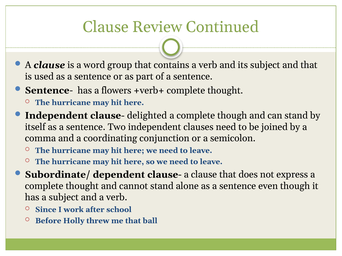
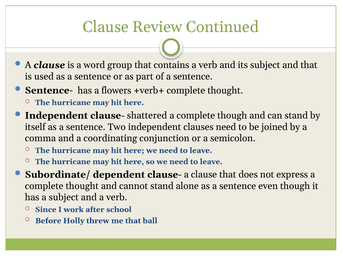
delighted: delighted -> shattered (147, 116)
